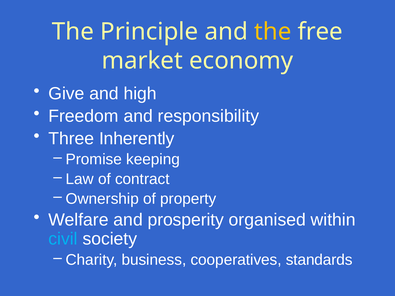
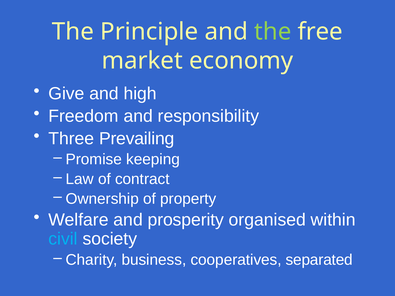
the colour: yellow -> light green (273, 32)
Inherently: Inherently -> Prevailing (137, 139)
standards: standards -> separated (319, 260)
